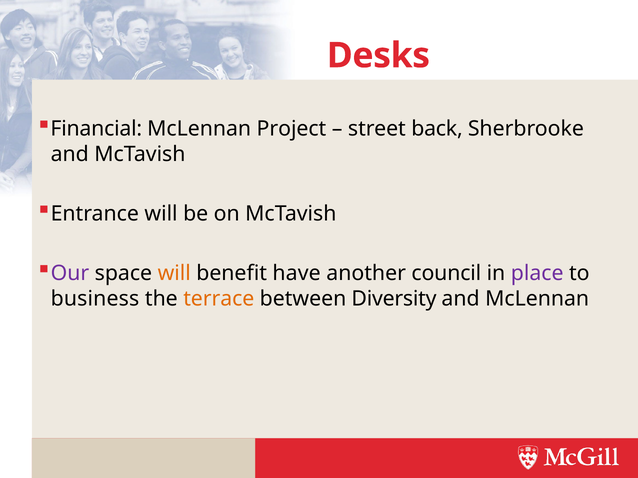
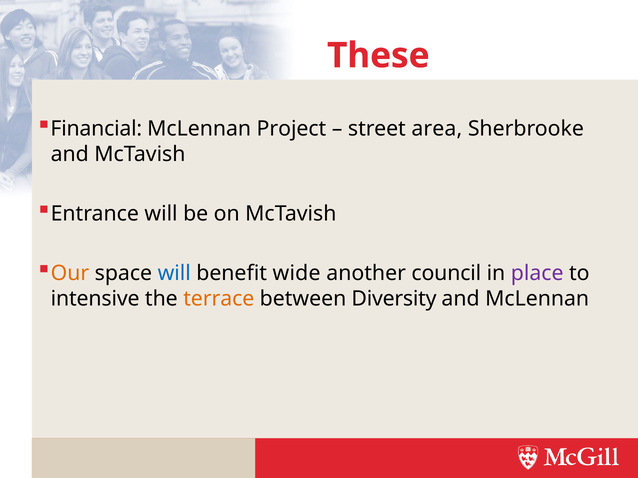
Desks: Desks -> These (378, 56)
back: back -> area (437, 129)
Our colour: purple -> orange (70, 274)
will colour: orange -> blue (174, 274)
have: have -> wide (297, 274)
business: business -> intensive (95, 299)
